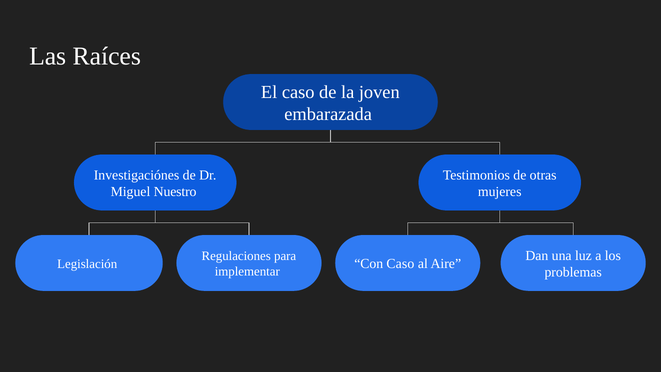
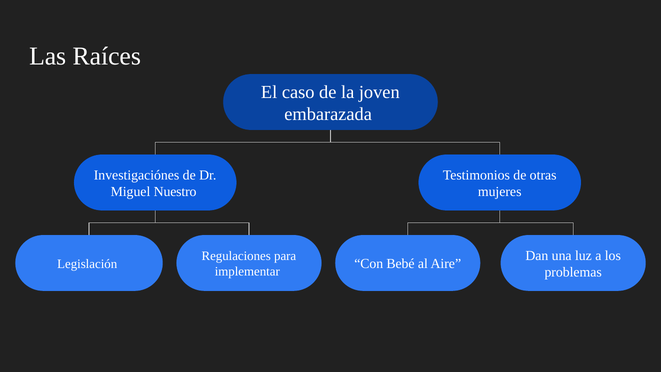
Con Caso: Caso -> Bebé (400, 264)
